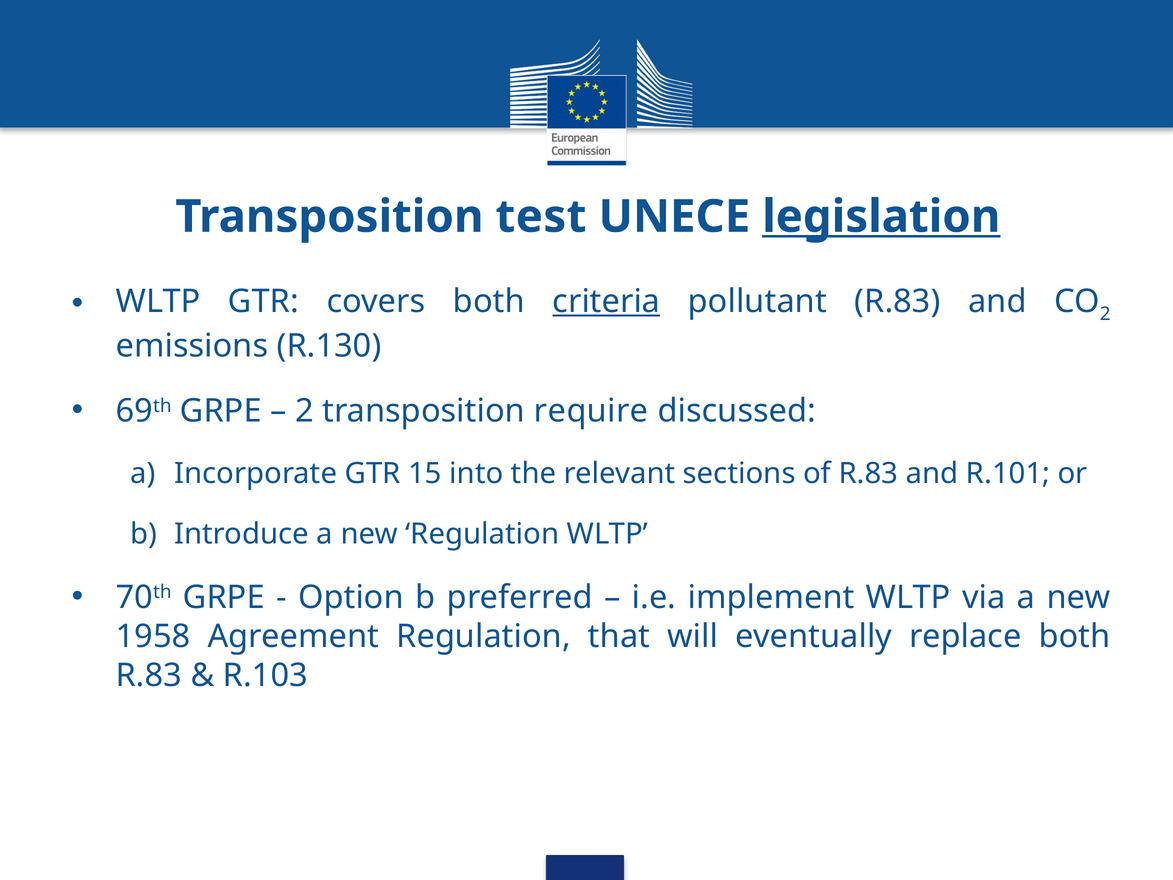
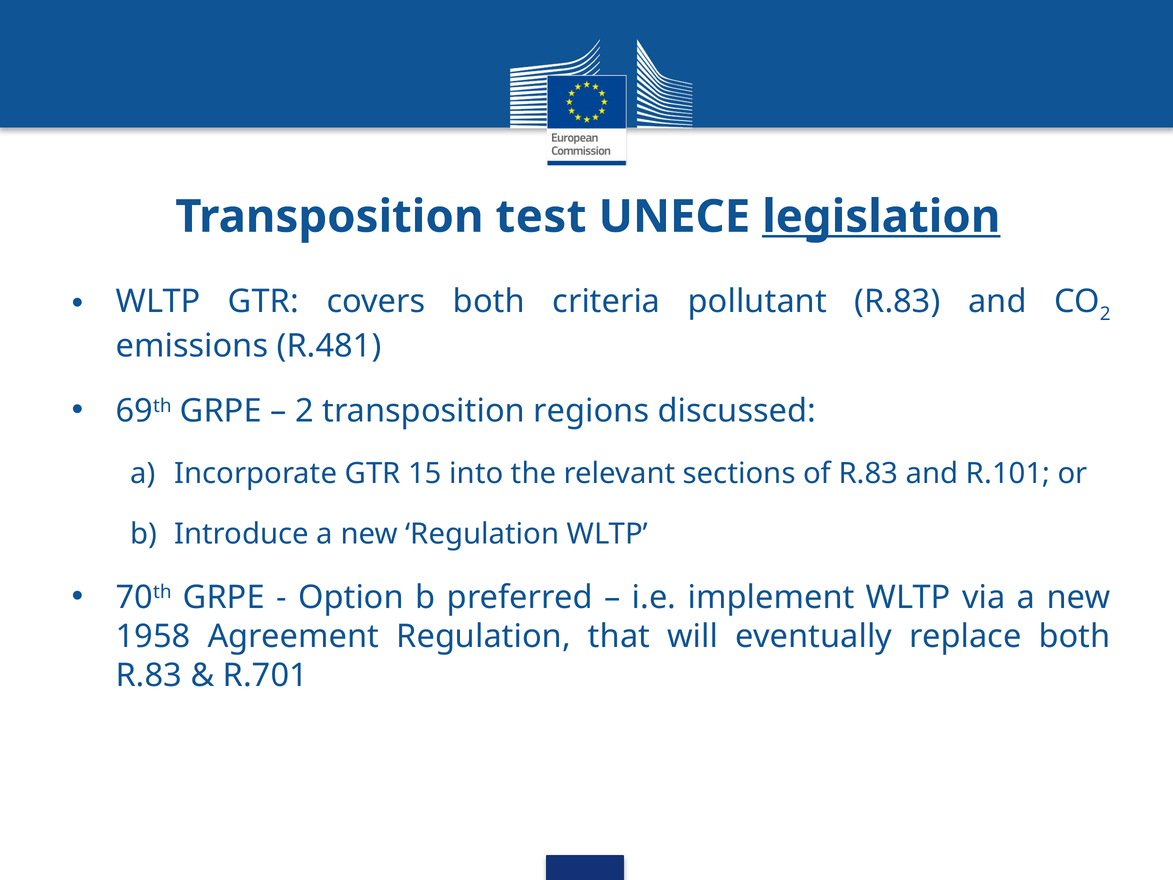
criteria underline: present -> none (606, 301)
R.130: R.130 -> R.481 (329, 346)
require: require -> regions (591, 411)
R.103: R.103 -> R.701 (265, 676)
